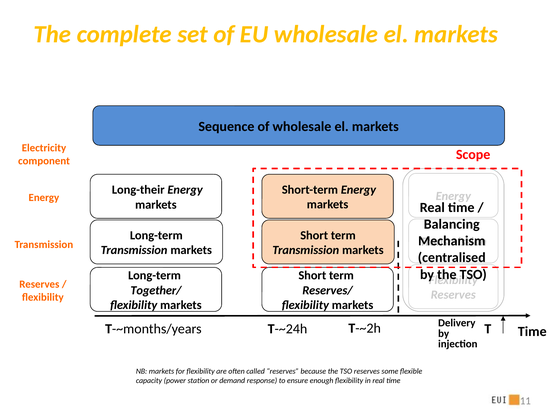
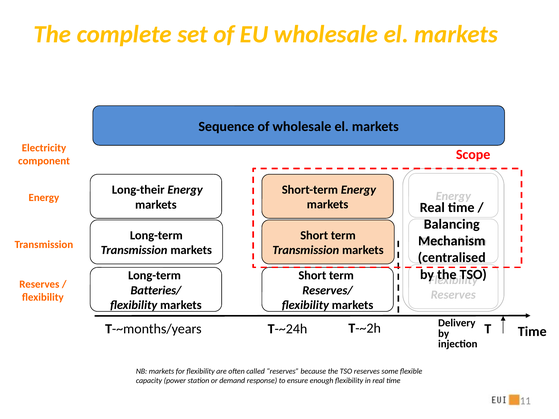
Together/: Together/ -> Batteries/ (156, 290)
